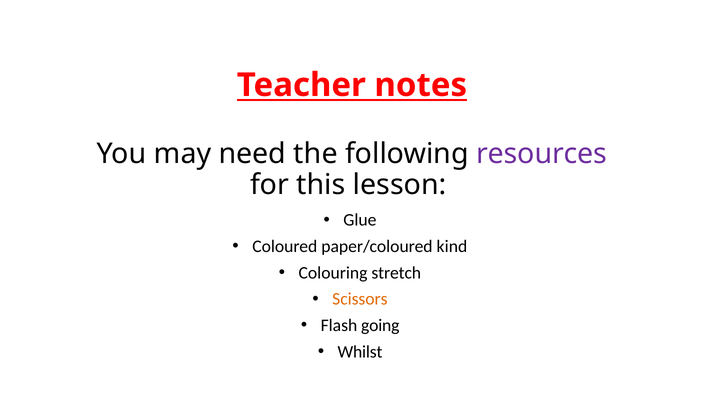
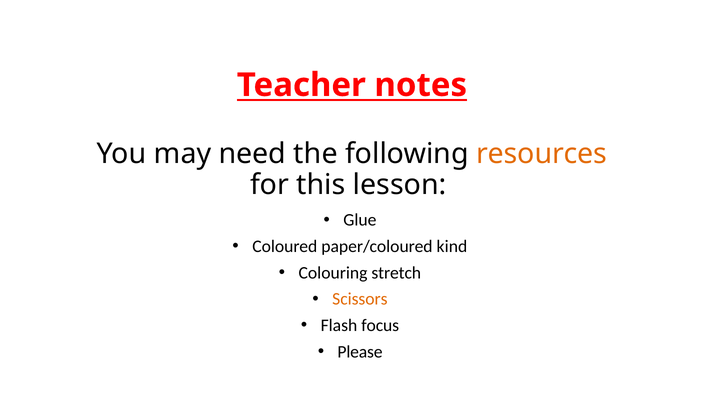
resources colour: purple -> orange (542, 154)
going: going -> focus (380, 325)
Whilst: Whilst -> Please (360, 352)
